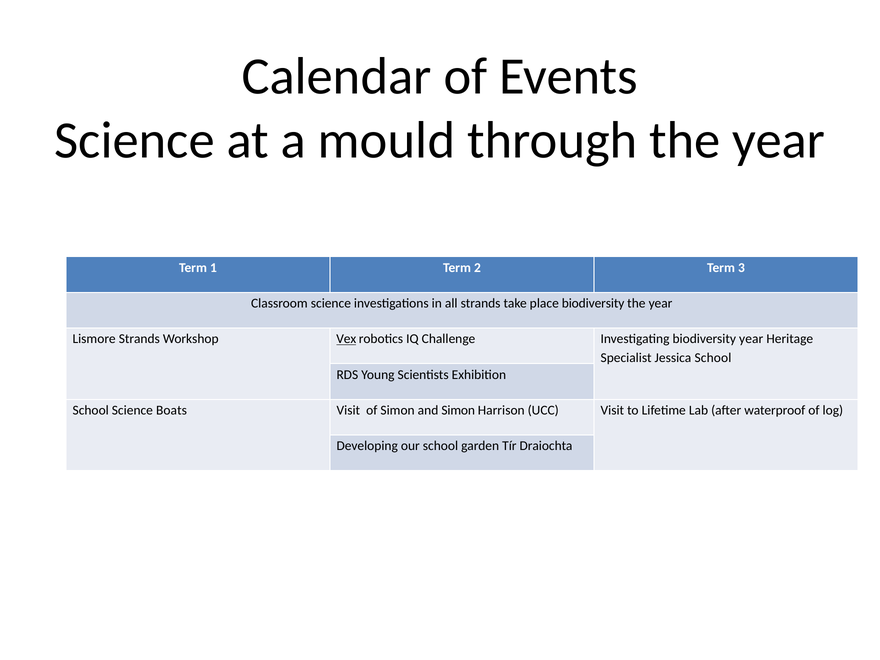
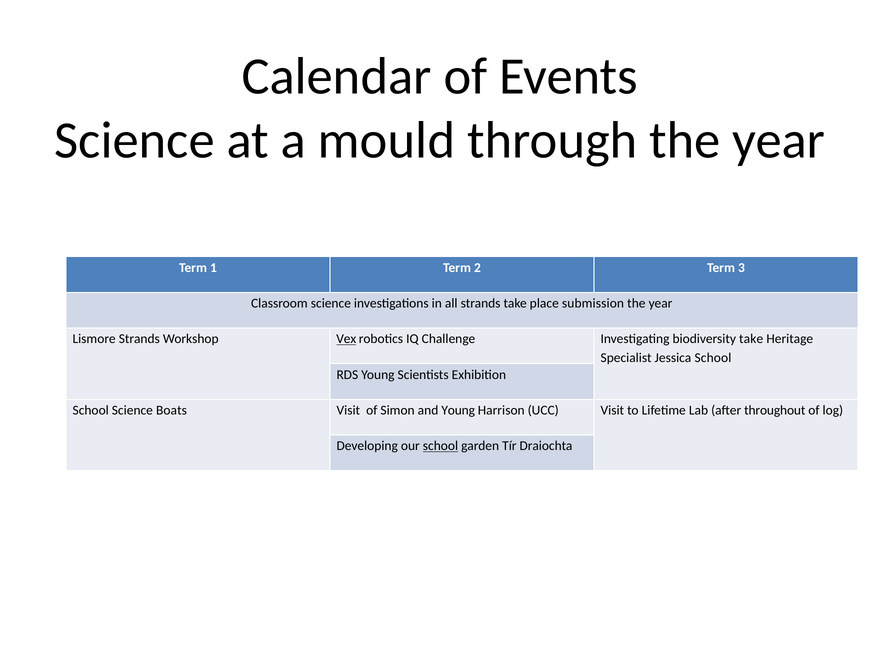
place biodiversity: biodiversity -> submission (593, 303)
biodiversity year: year -> take (751, 339)
and Simon: Simon -> Young (458, 410)
waterproof: waterproof -> throughout (775, 410)
school underline: none -> present (440, 446)
